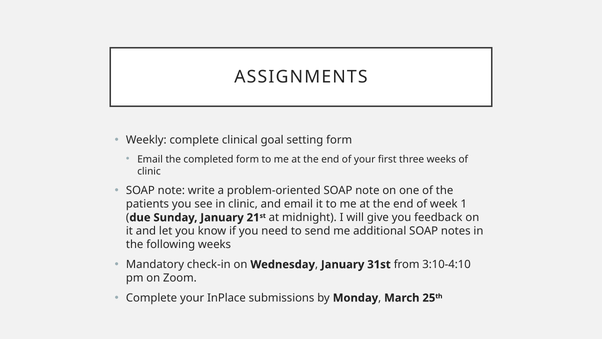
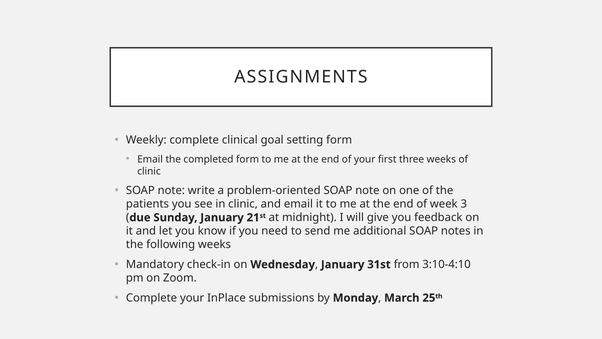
1: 1 -> 3 (464, 204)
